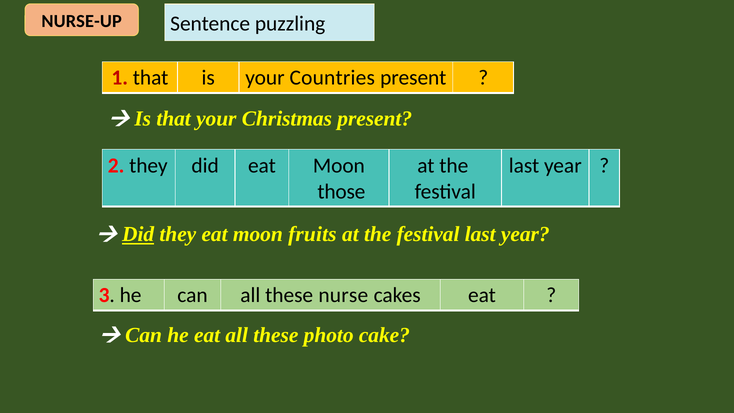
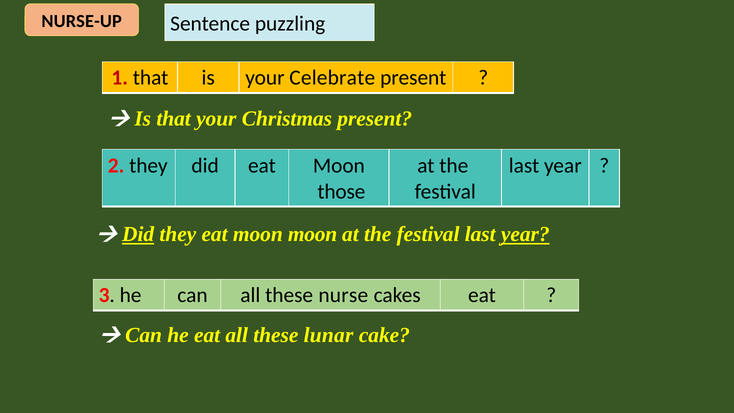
Countries: Countries -> Celebrate (332, 78)
moon fruits: fruits -> moon (313, 234)
year underline: none -> present (525, 234)
photo: photo -> lunar (329, 335)
